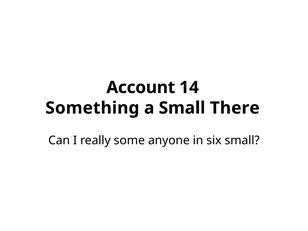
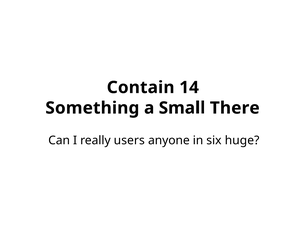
Account: Account -> Contain (141, 87)
some: some -> users (129, 140)
six small: small -> huge (242, 140)
